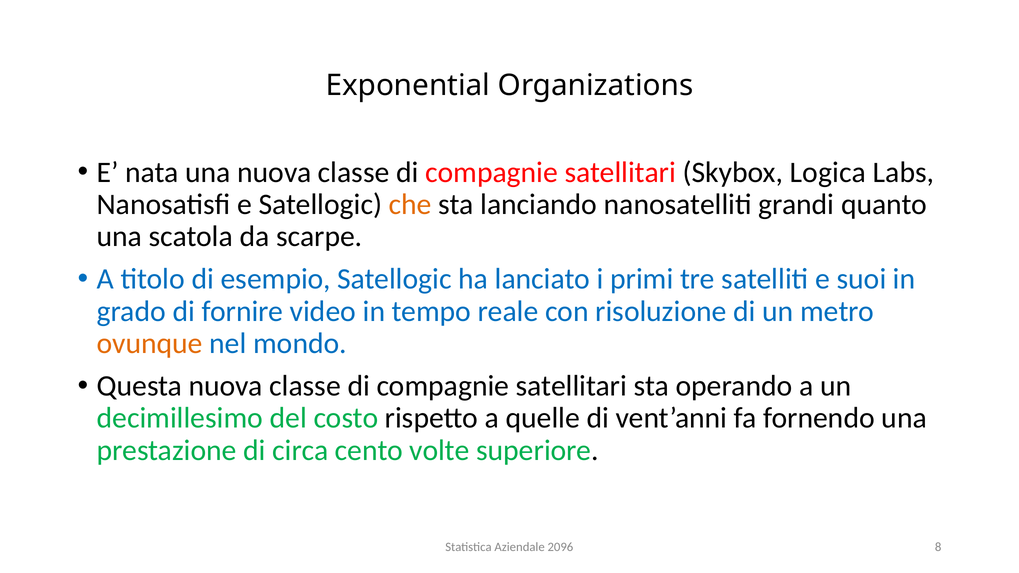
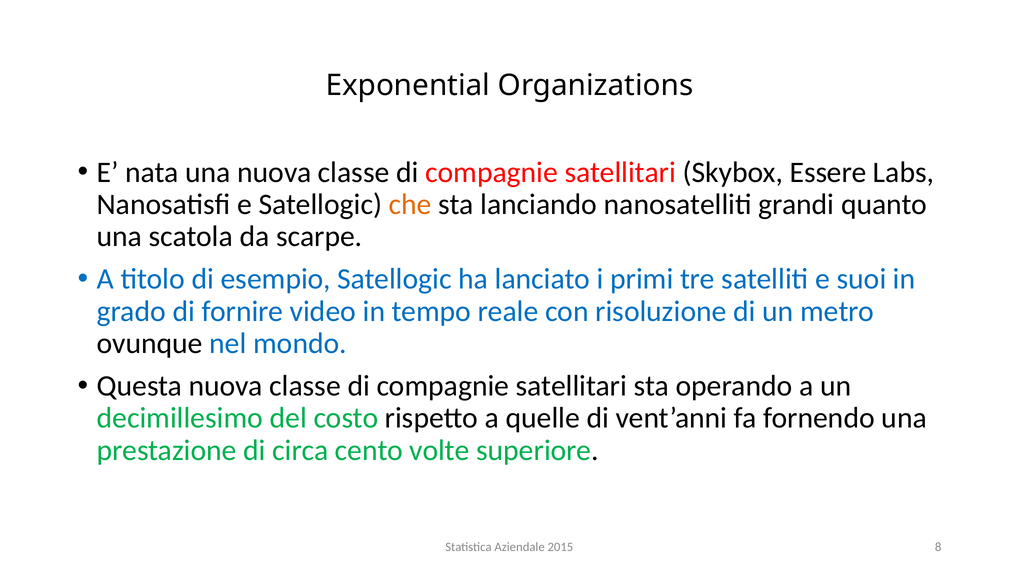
Logica: Logica -> Essere (828, 172)
ovunque colour: orange -> black (150, 343)
2096: 2096 -> 2015 (560, 547)
